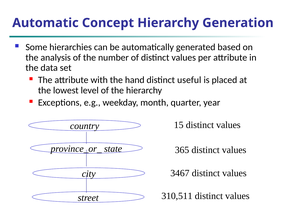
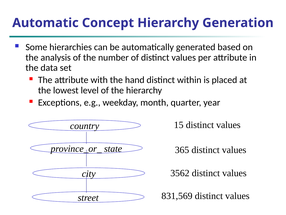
useful: useful -> within (189, 80)
3467: 3467 -> 3562 (180, 173)
310,511: 310,511 -> 831,569 (177, 195)
